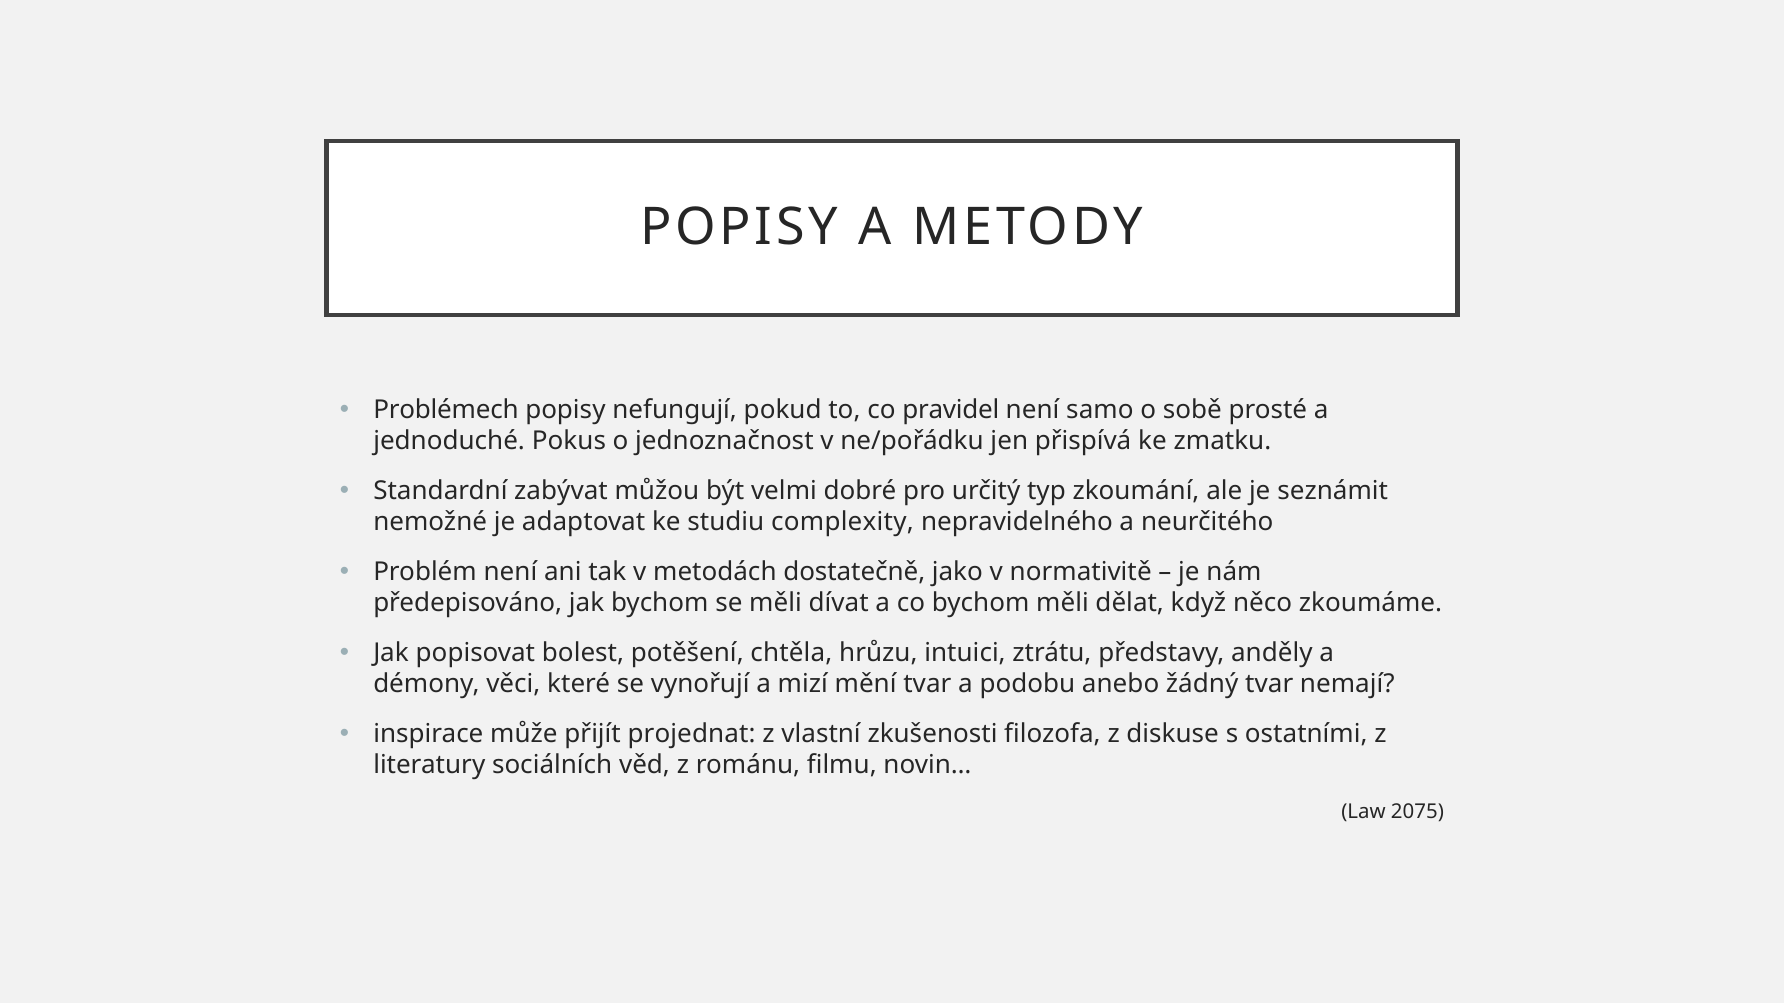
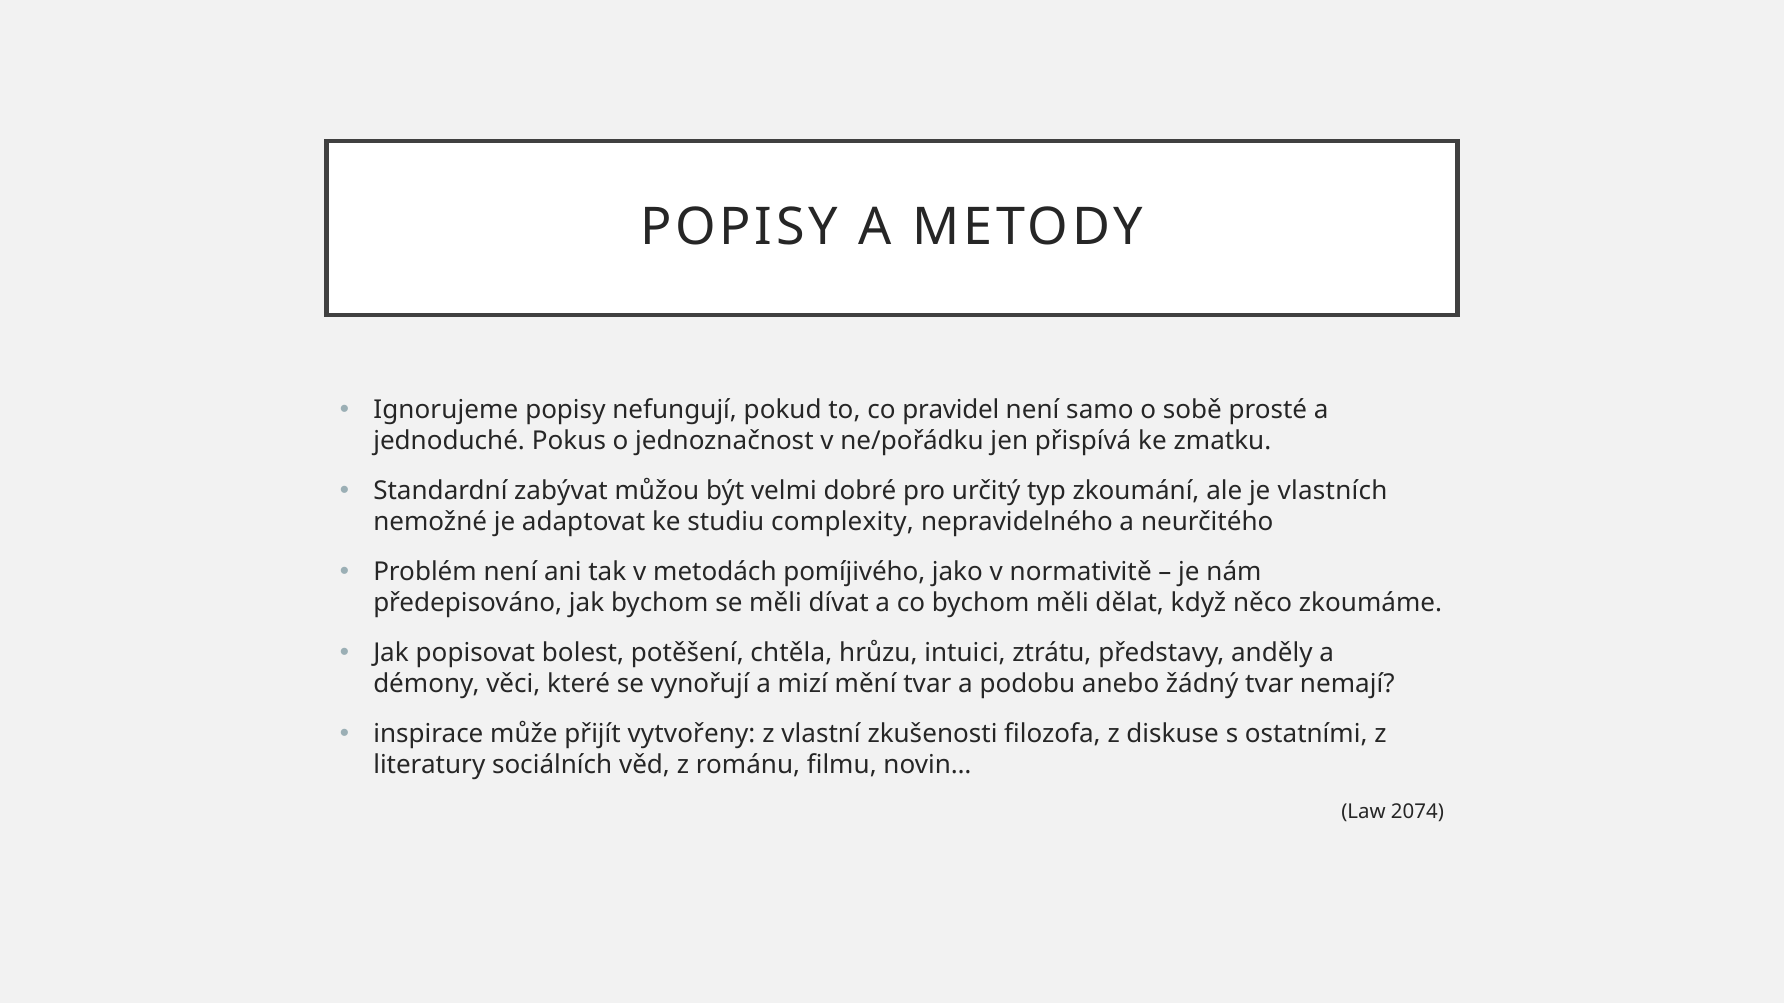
Problémech: Problémech -> Ignorujeme (446, 410)
seznámit: seznámit -> vlastních (1333, 491)
dostatečně: dostatečně -> pomíjivého (854, 572)
projednat: projednat -> vytvořeny (692, 734)
2075: 2075 -> 2074 (1417, 812)
